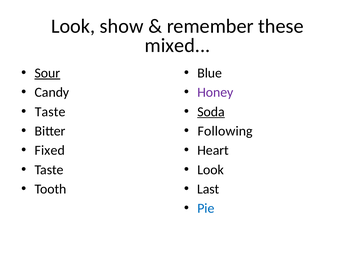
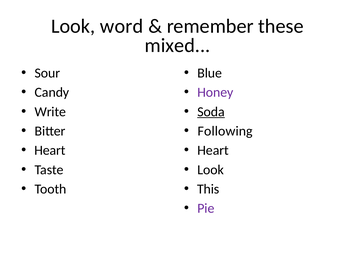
show: show -> word (122, 26)
Sour underline: present -> none (47, 73)
Taste: Taste -> Write (50, 112)
Fixed: Fixed -> Heart (50, 151)
Last: Last -> This (208, 189)
Pie colour: blue -> purple (206, 209)
